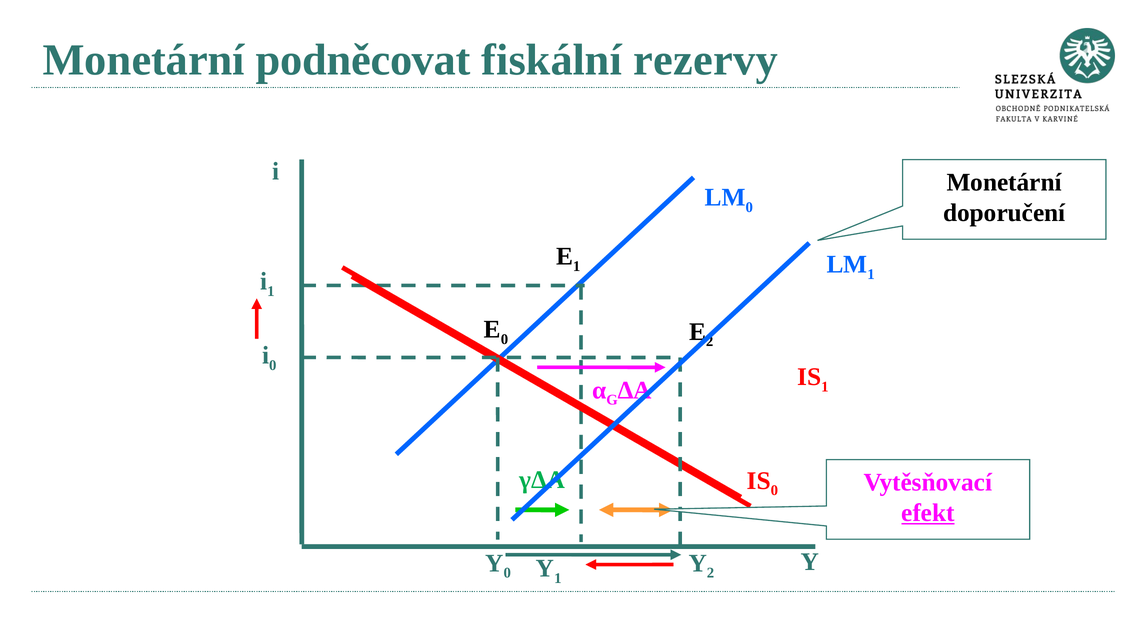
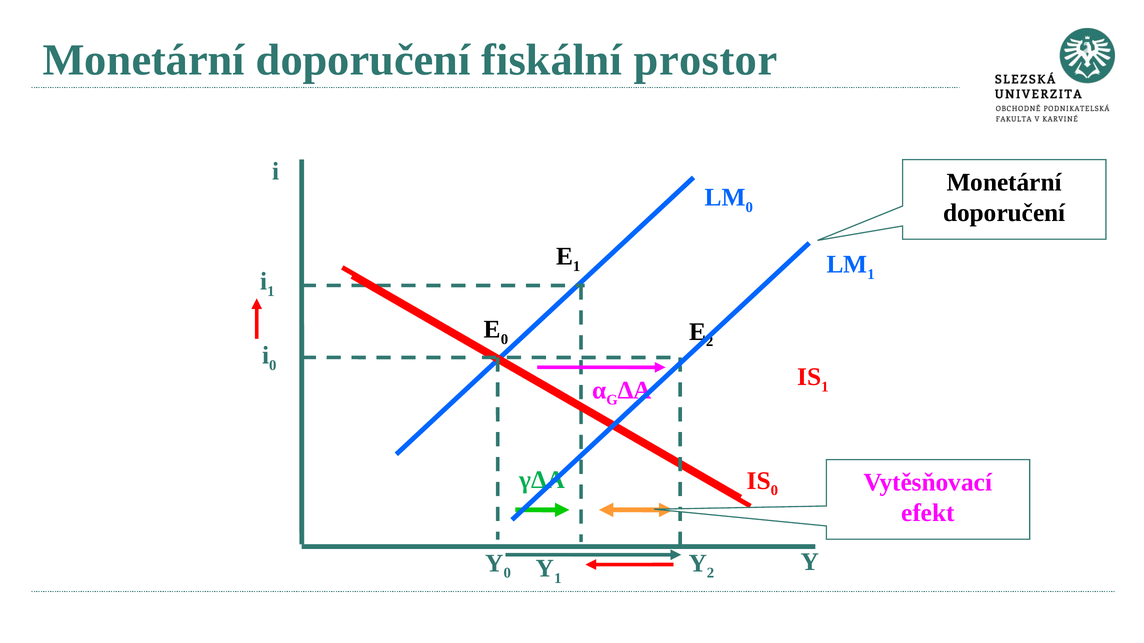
podněcovat: podněcovat -> doporučení (363, 60)
rezervy: rezervy -> prostor (706, 60)
efekt underline: present -> none (928, 513)
